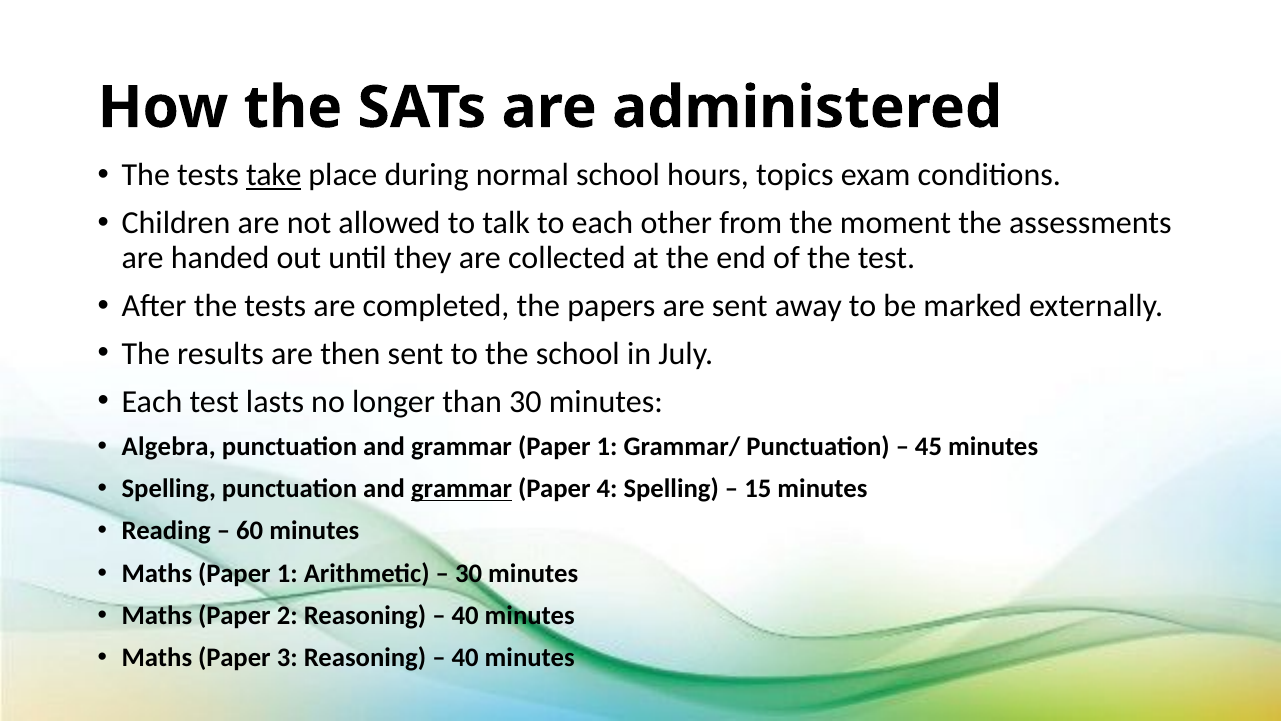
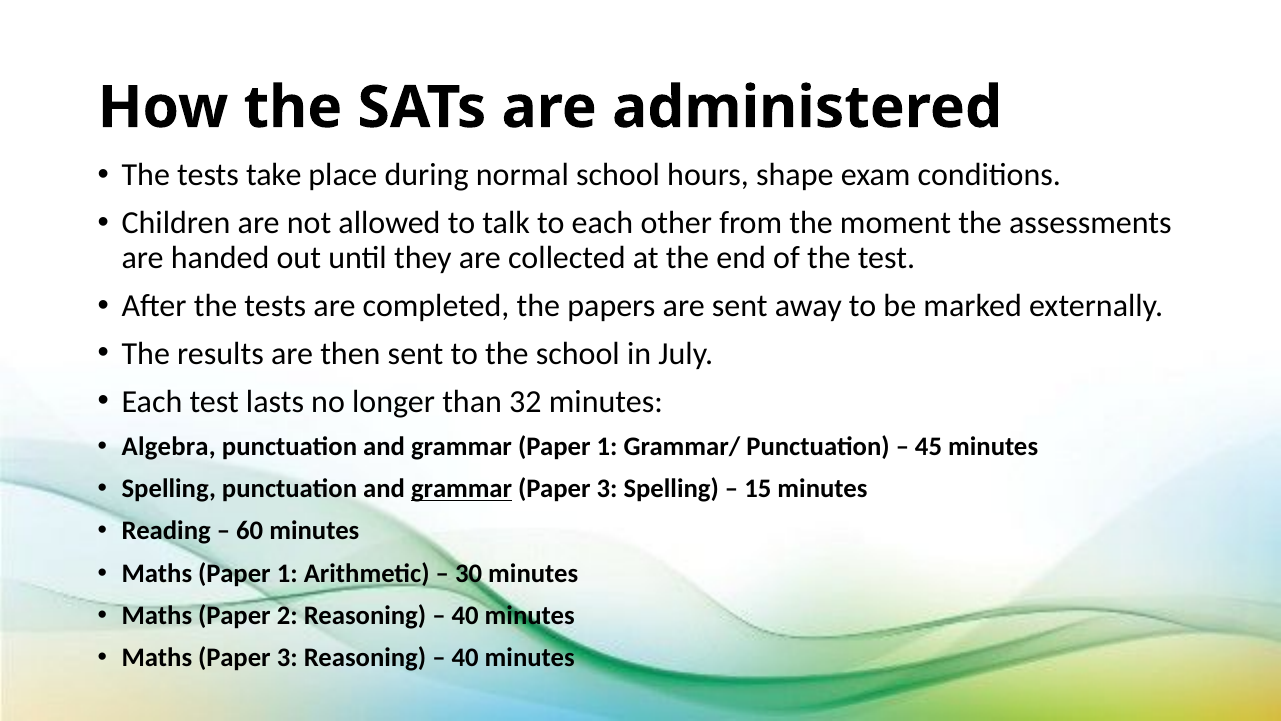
take underline: present -> none (274, 175)
topics: topics -> shape (795, 175)
than 30: 30 -> 32 (525, 401)
4: 4 -> 3 (607, 489)
